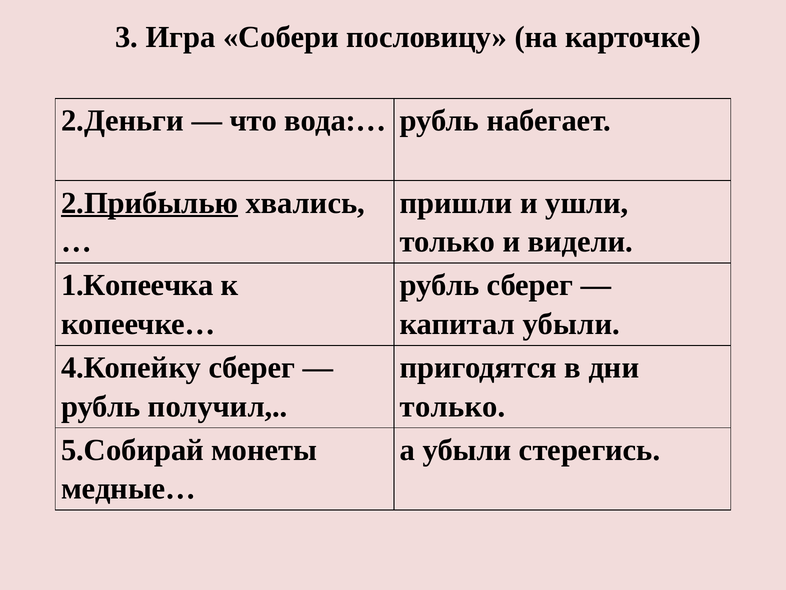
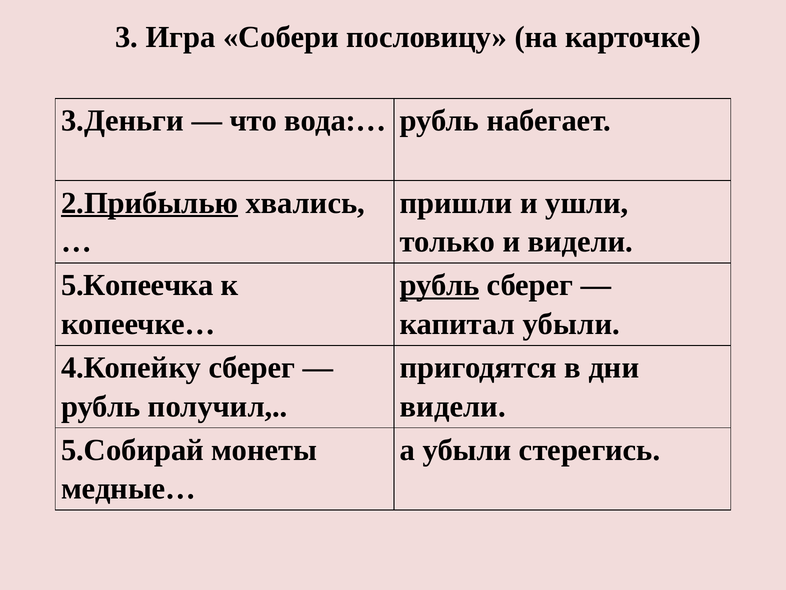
2.Деньги: 2.Деньги -> 3.Деньги (123, 120)
1.Копеечка: 1.Копеечка -> 5.Копеечка (137, 285)
рубль underline: none -> present (440, 285)
только: только -> видели (453, 406)
